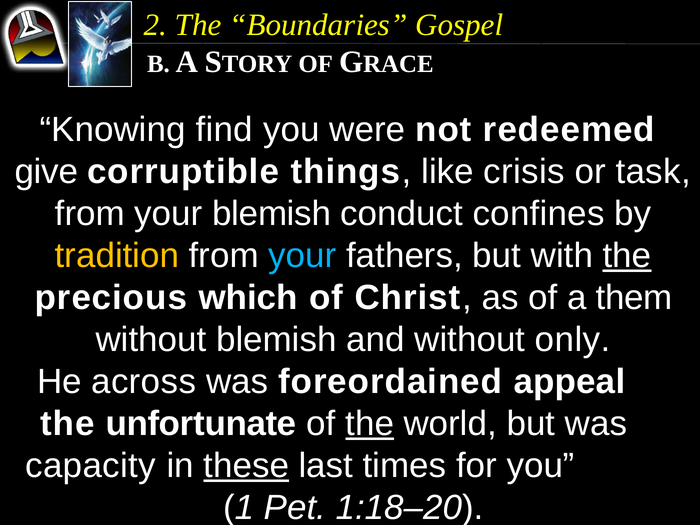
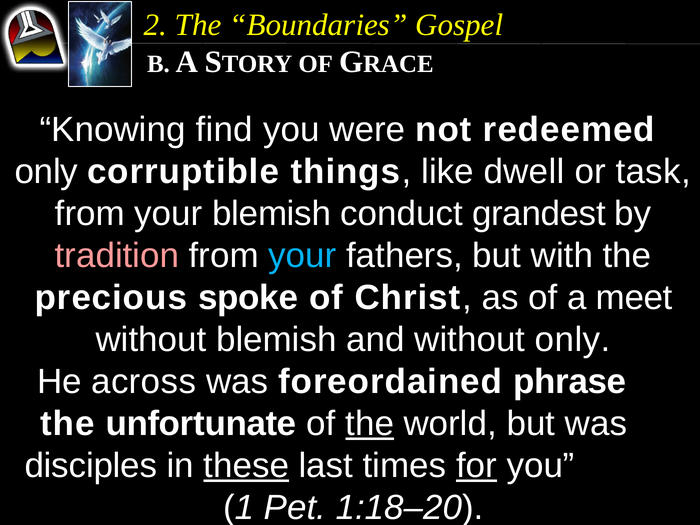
give: give -> only (46, 172)
crisis: crisis -> dwell (524, 172)
confines: confines -> grandest (539, 214)
tradition colour: yellow -> pink (117, 256)
the underline: present -> none (627, 256)
which: which -> spoke (248, 298)
them: them -> meet (634, 298)
appeal: appeal -> phrase (570, 382)
capacity: capacity -> disciples (91, 466)
for underline: none -> present (476, 466)
